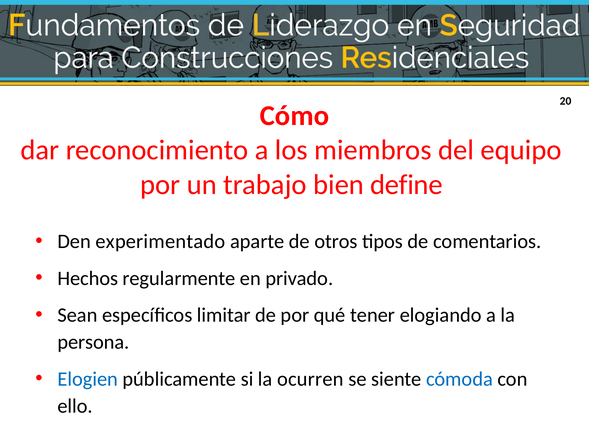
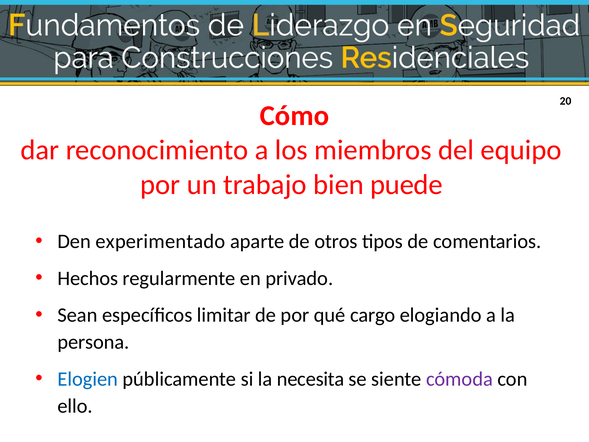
define: define -> puede (406, 184)
tener: tener -> cargo (373, 315)
ocurren: ocurren -> necesita (311, 379)
cómoda colour: blue -> purple (459, 379)
